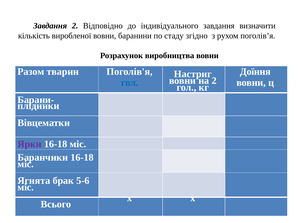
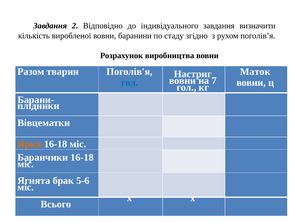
Доїння: Доїння -> Маток (255, 72)
на 2: 2 -> 7 (214, 81)
Ярки colour: purple -> orange (30, 144)
